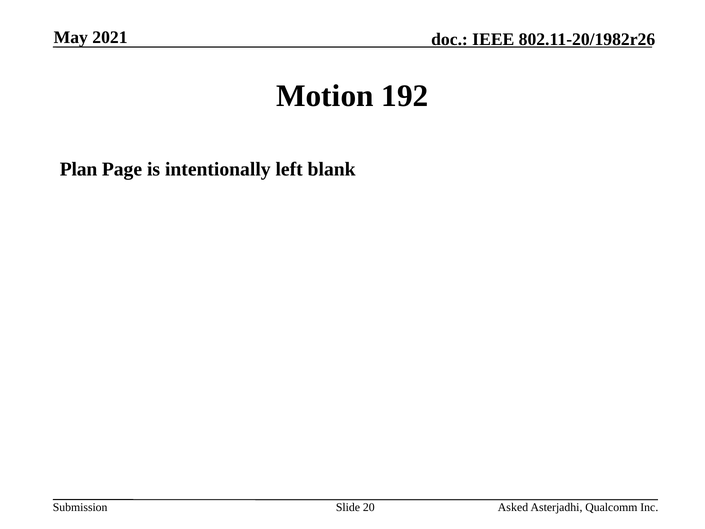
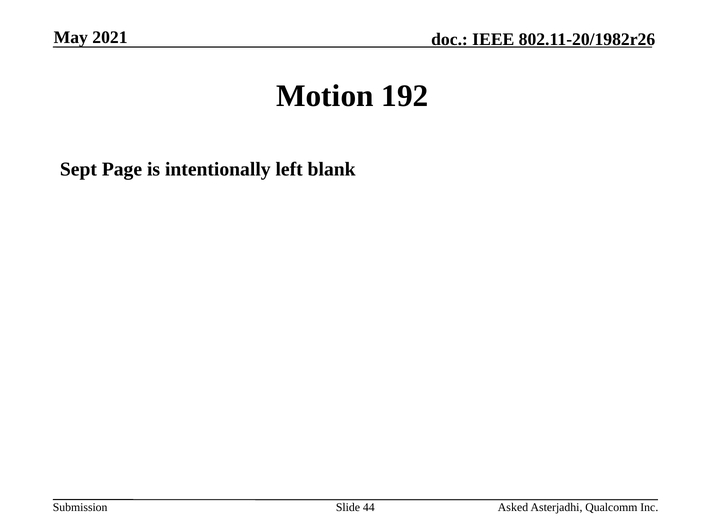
Plan: Plan -> Sept (78, 169)
20: 20 -> 44 (369, 507)
